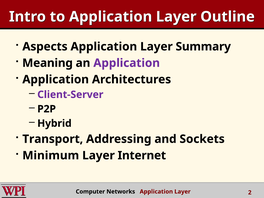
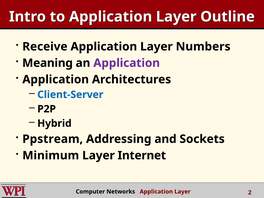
Aspects: Aspects -> Receive (45, 47)
Summary: Summary -> Numbers (203, 47)
Client-Server colour: purple -> blue (70, 95)
Transport: Transport -> Ppstream (53, 139)
